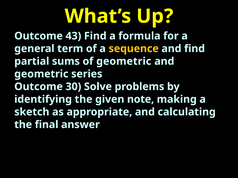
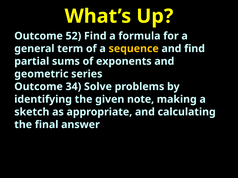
43: 43 -> 52 (73, 36)
of geometric: geometric -> exponents (124, 61)
30: 30 -> 34 (73, 87)
